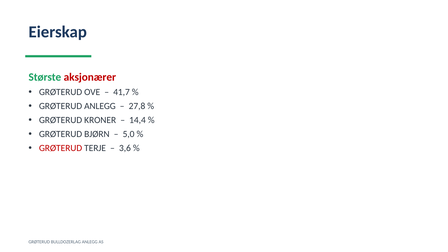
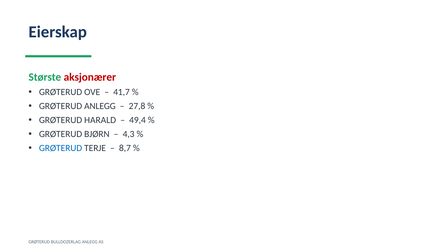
KRONER: KRONER -> HARALD (100, 120)
14,4: 14,4 -> 49,4 (137, 120)
5,0: 5,0 -> 4,3 (129, 134)
GRØTERUD colour: red -> blue (61, 148)
3,6: 3,6 -> 8,7 (125, 148)
